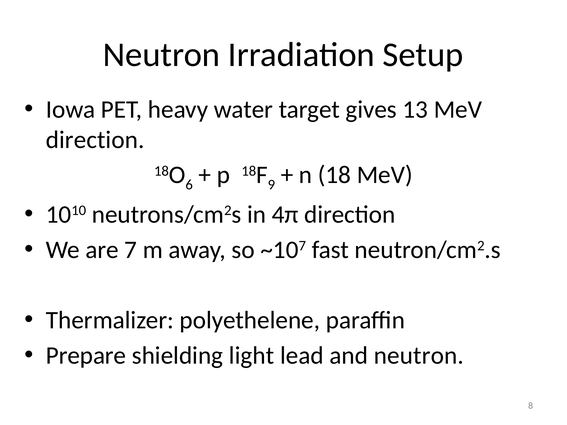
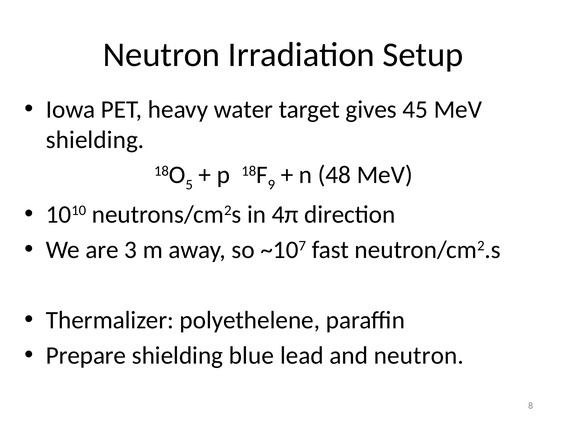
13: 13 -> 45 (415, 110)
direction: direction -> shielding (95, 140)
6: 6 -> 5 (189, 185)
18: 18 -> 48 (334, 175)
7: 7 -> 3 (131, 250)
light: light -> blue (252, 356)
